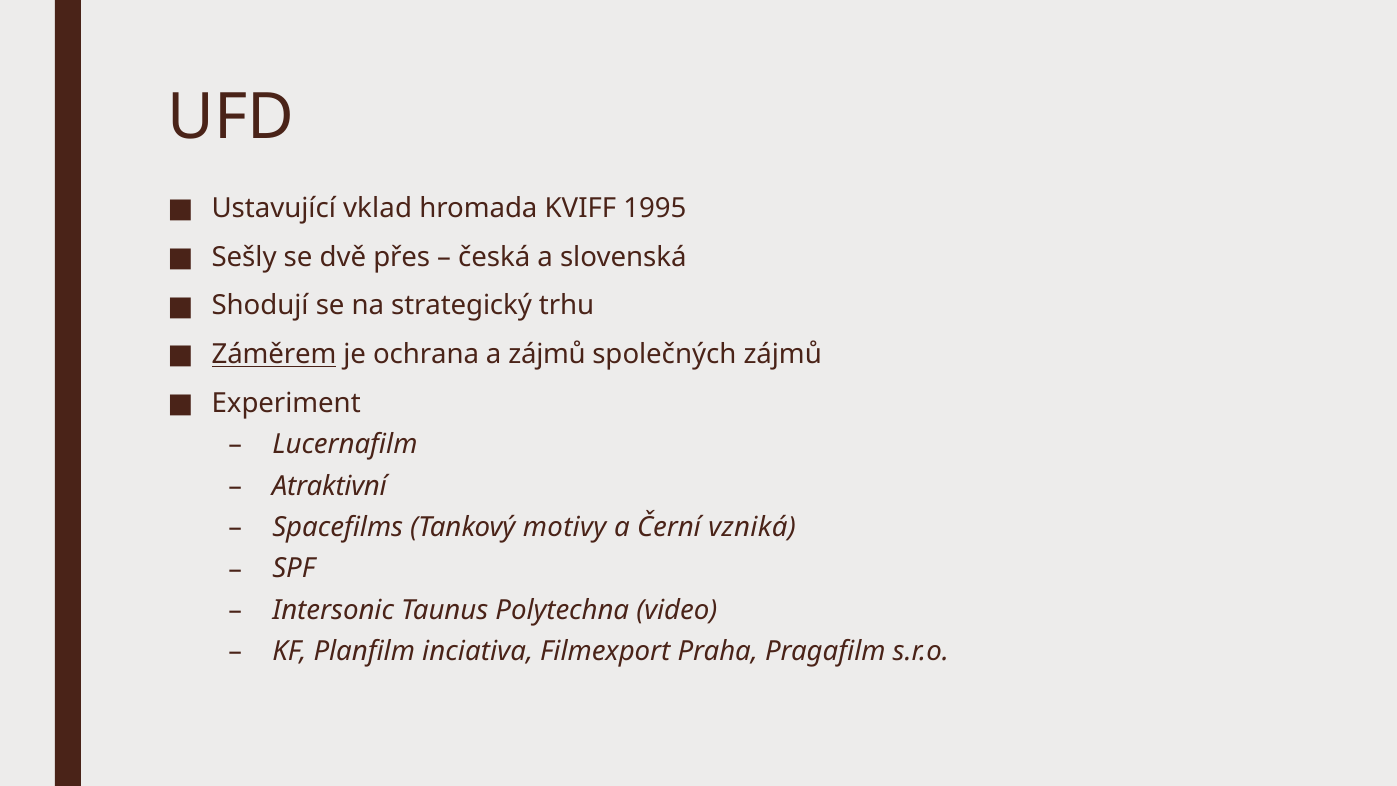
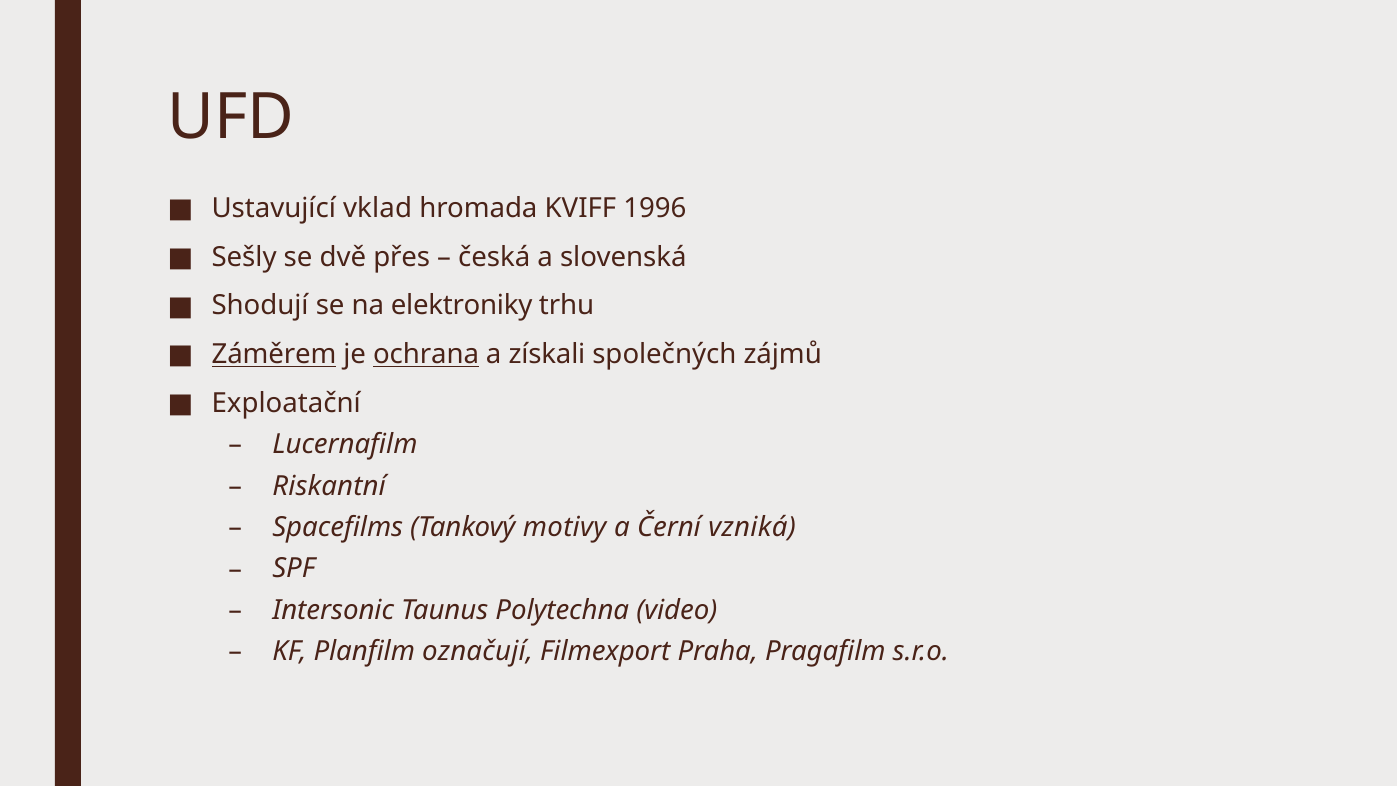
1995: 1995 -> 1996 (655, 208)
strategický: strategický -> elektroniky (462, 306)
ochrana underline: none -> present (426, 354)
a zájmů: zájmů -> získali (547, 354)
Experiment: Experiment -> Exploatační (286, 403)
Atraktivní: Atraktivní -> Riskantní (329, 486)
inciativa: inciativa -> označují (478, 651)
